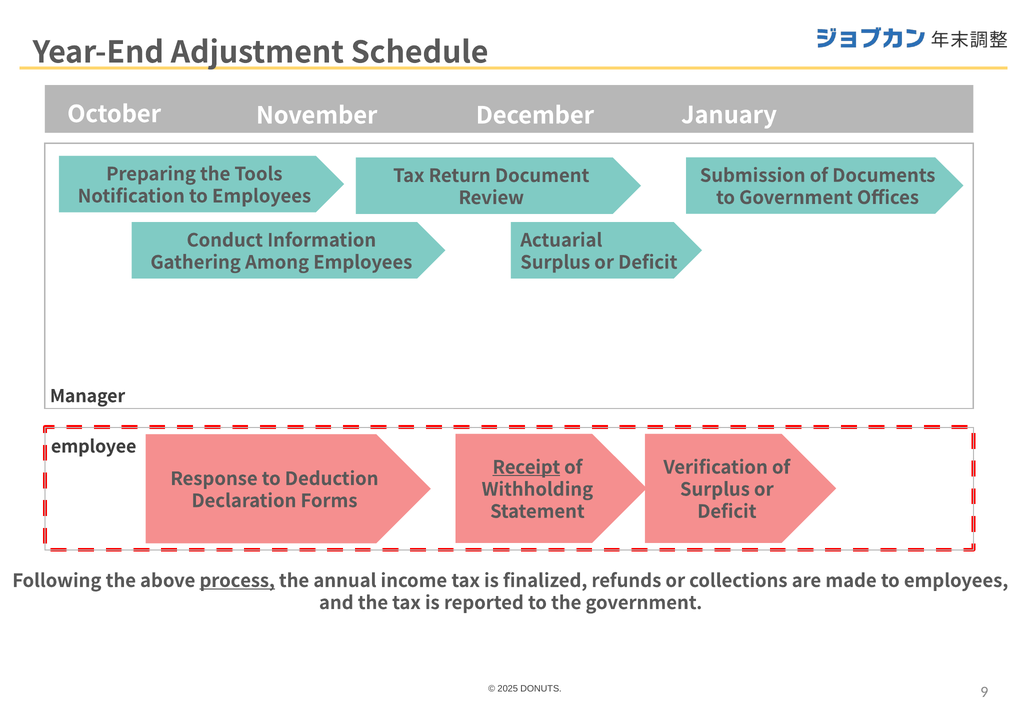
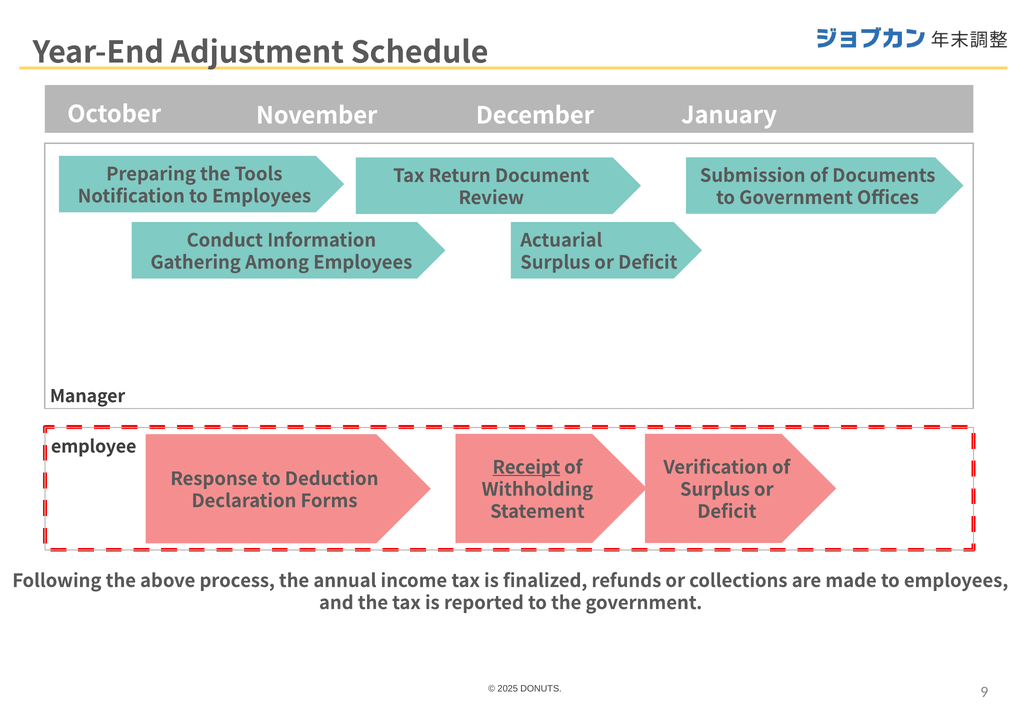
process underline: present -> none (237, 581)
